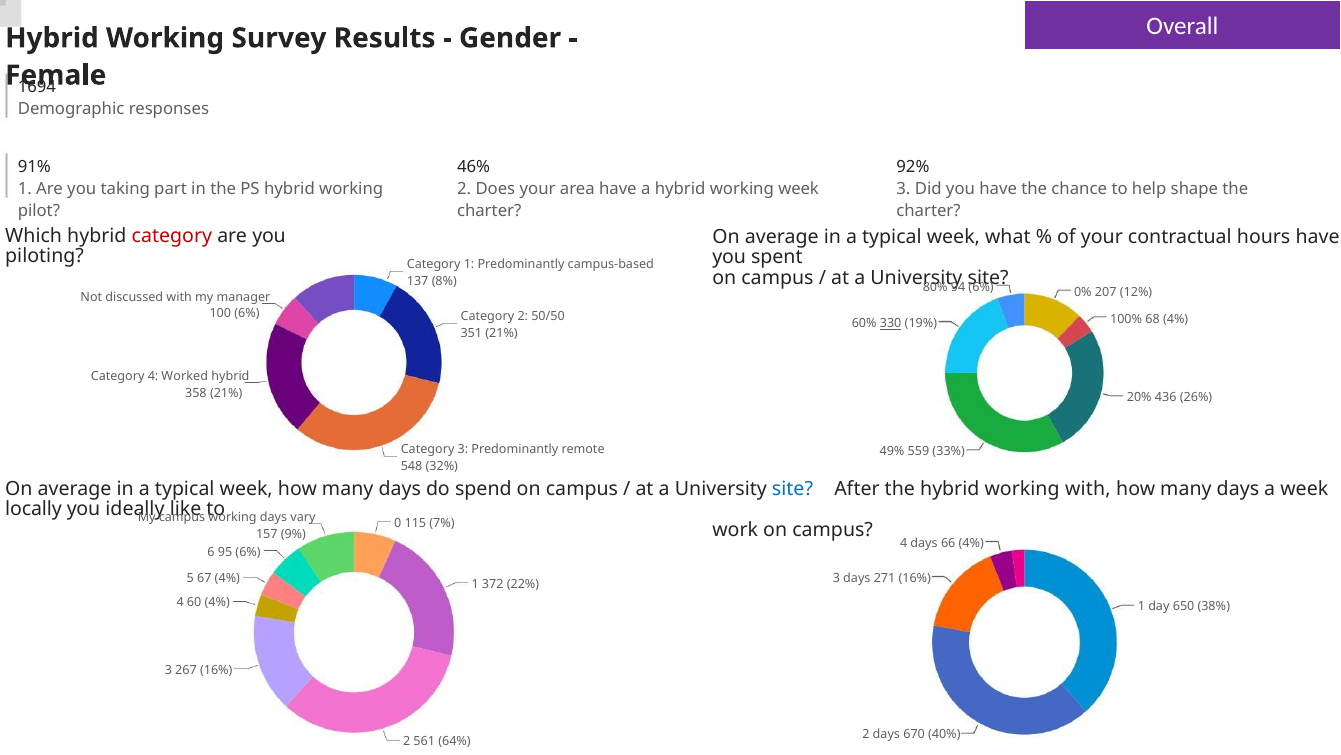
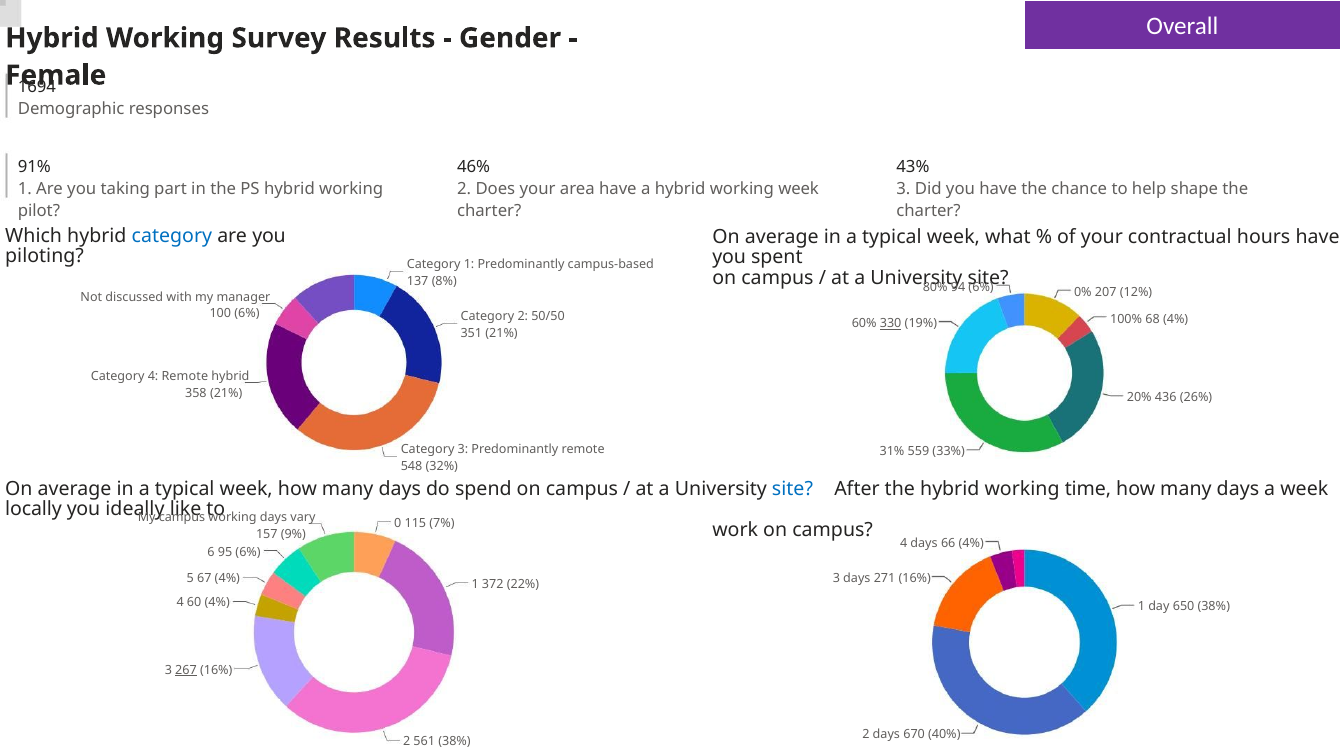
92%: 92% -> 43% (913, 167)
category colour: red -> blue (172, 236)
4 Worked: Worked -> Remote (185, 376)
49%: 49% -> 31% (892, 451)
working with: with -> time (1088, 489)
267 underline: none -> present (186, 670)
561 64%: 64% -> 38% (455, 741)
